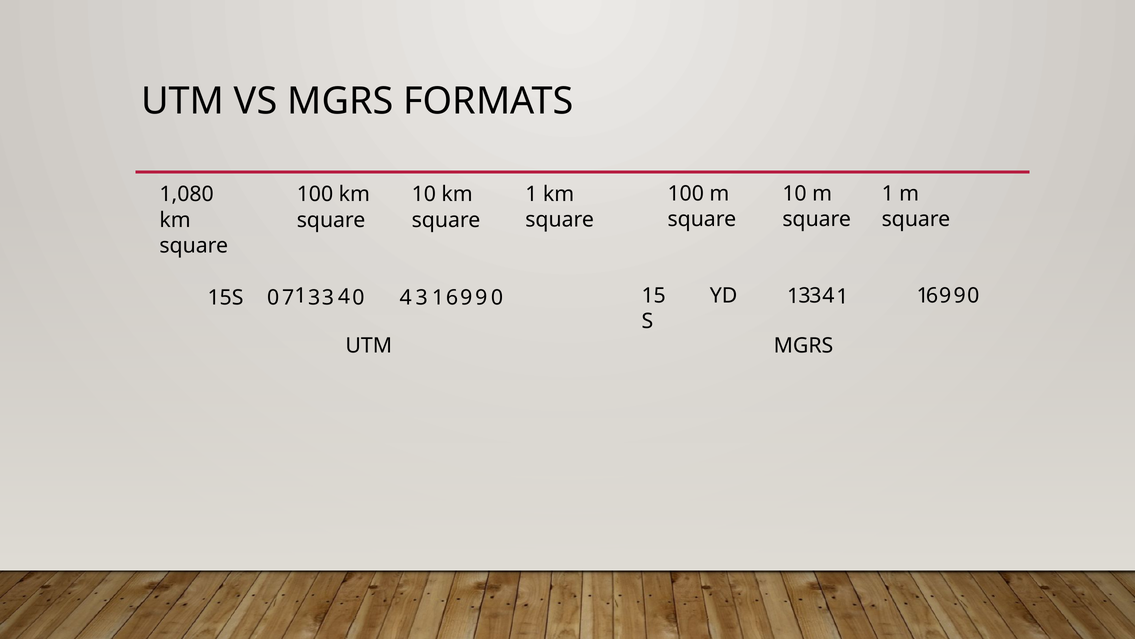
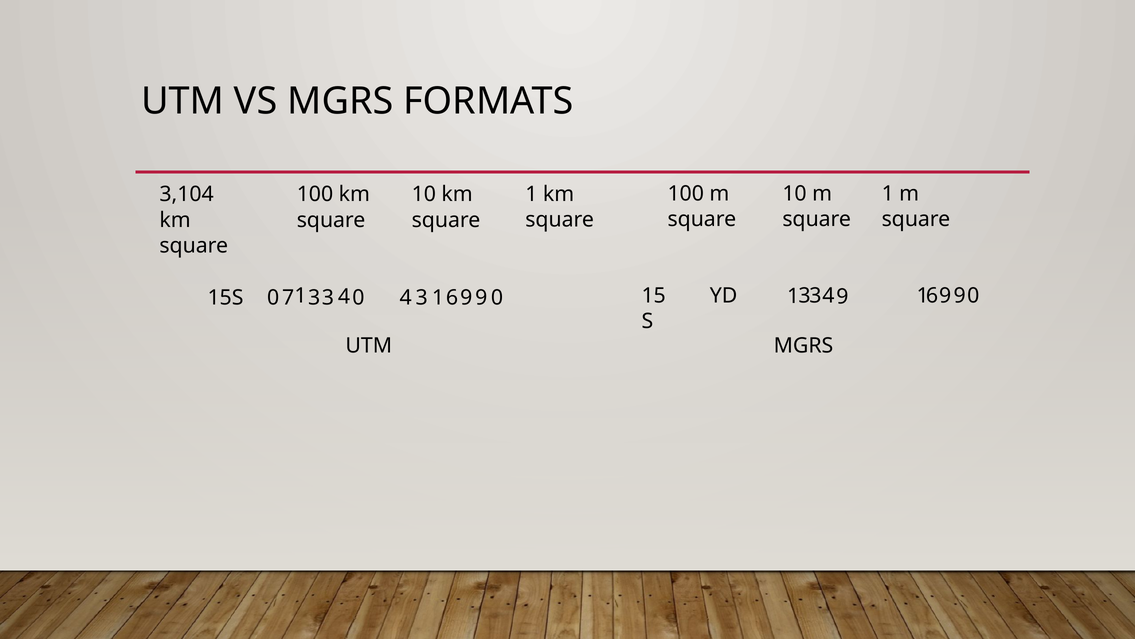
1,080: 1,080 -> 3,104 (187, 194)
1: 1 -> 9 (842, 297)
